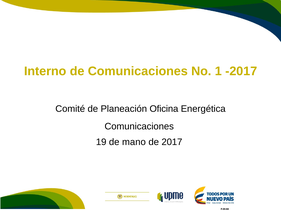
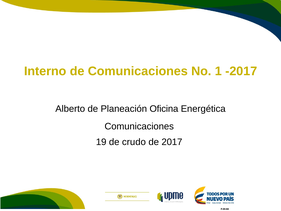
Comité: Comité -> Alberto (70, 109)
mano: mano -> crudo (134, 142)
